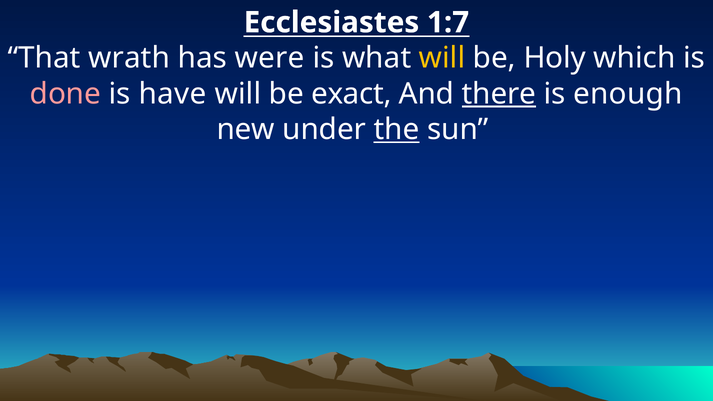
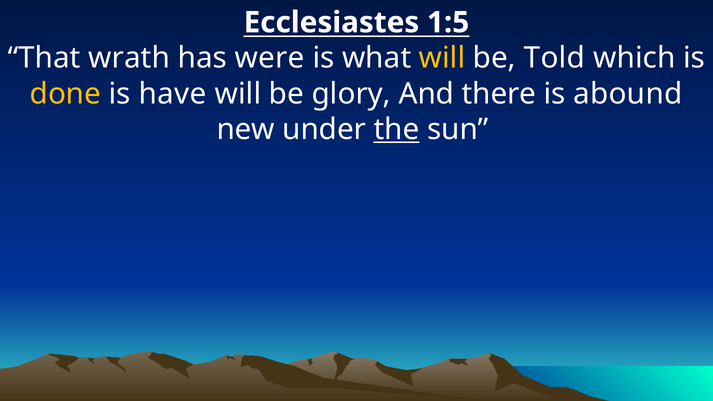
1:7: 1:7 -> 1:5 (448, 23)
Holy: Holy -> Told (554, 58)
done colour: pink -> yellow (65, 94)
exact: exact -> glory (351, 94)
there underline: present -> none (499, 94)
enough: enough -> abound (628, 94)
